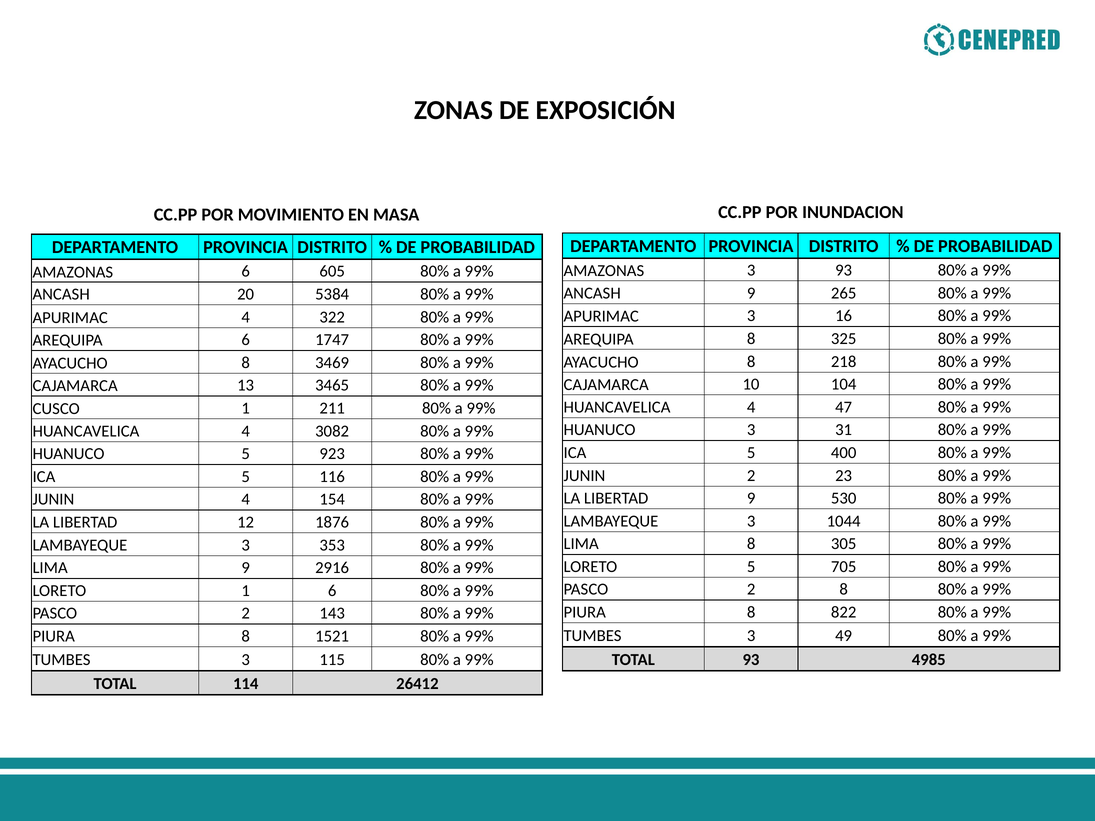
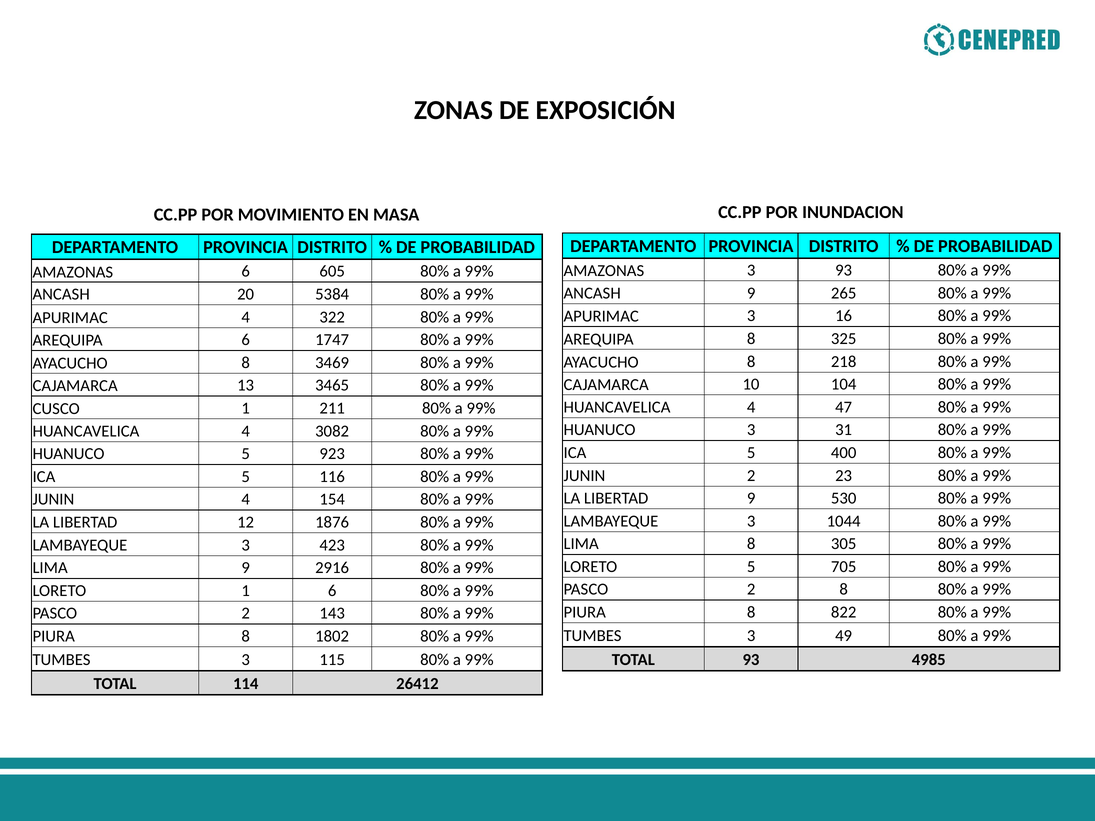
353: 353 -> 423 (332, 545)
1521: 1521 -> 1802 (332, 636)
